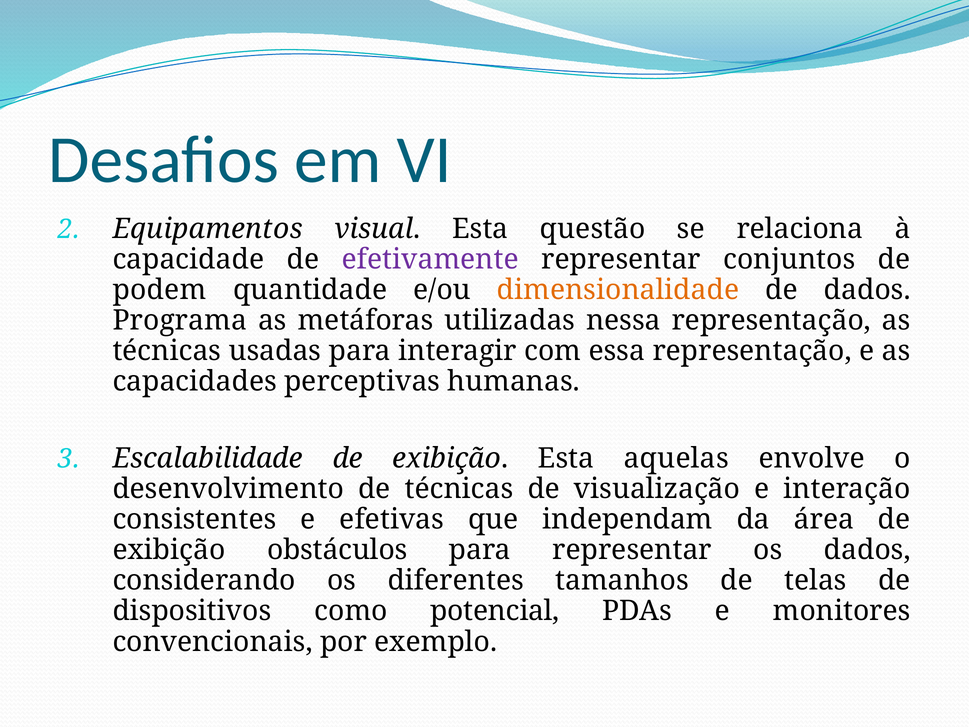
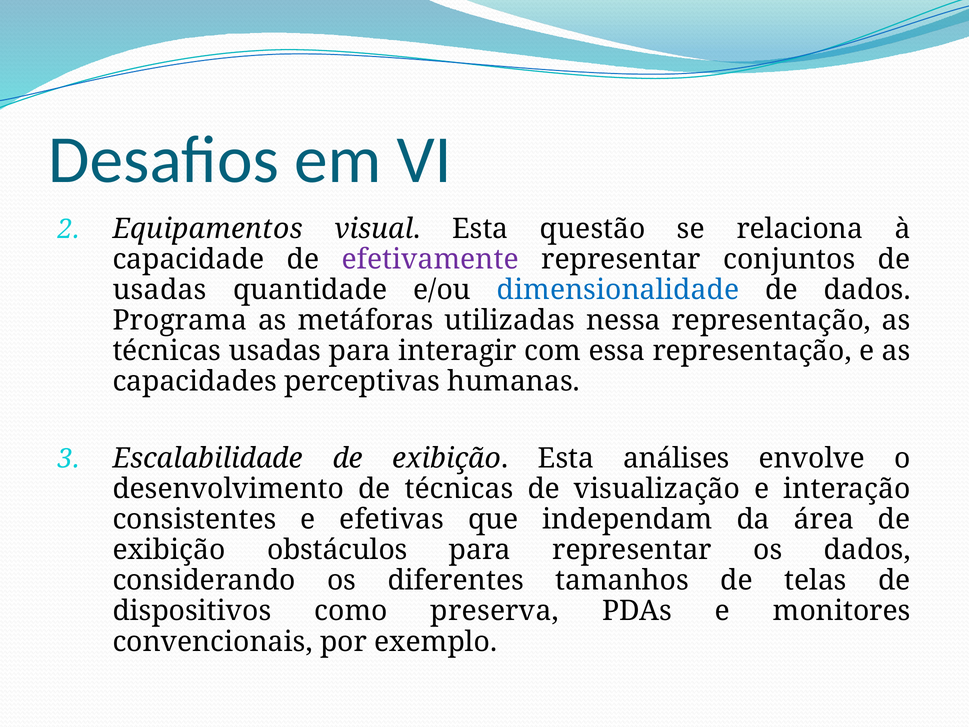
podem: podem -> usadas (160, 290)
dimensionalidade colour: orange -> blue (618, 290)
aquelas: aquelas -> análises (676, 458)
potencial: potencial -> preserva (495, 611)
